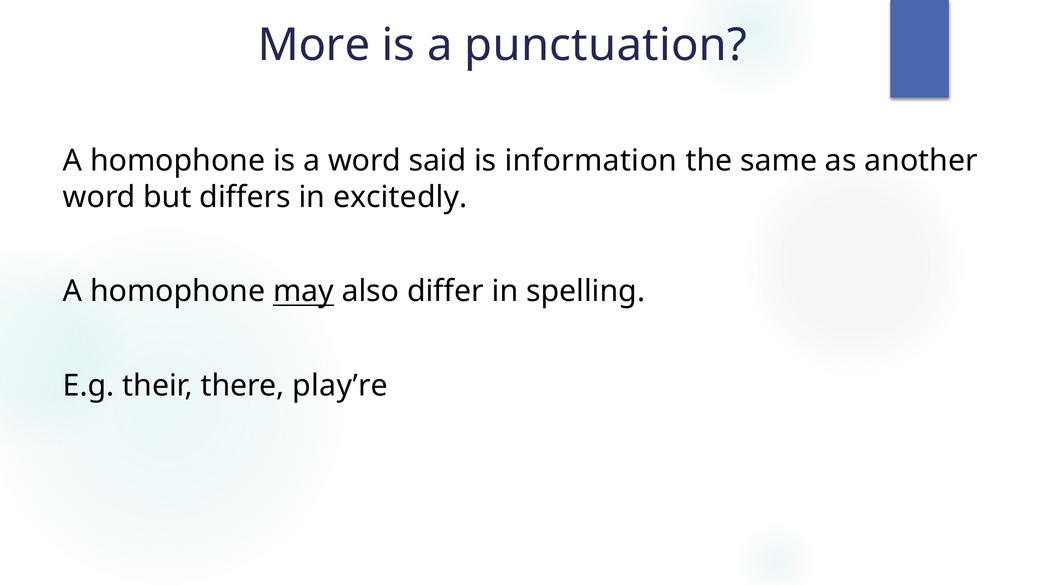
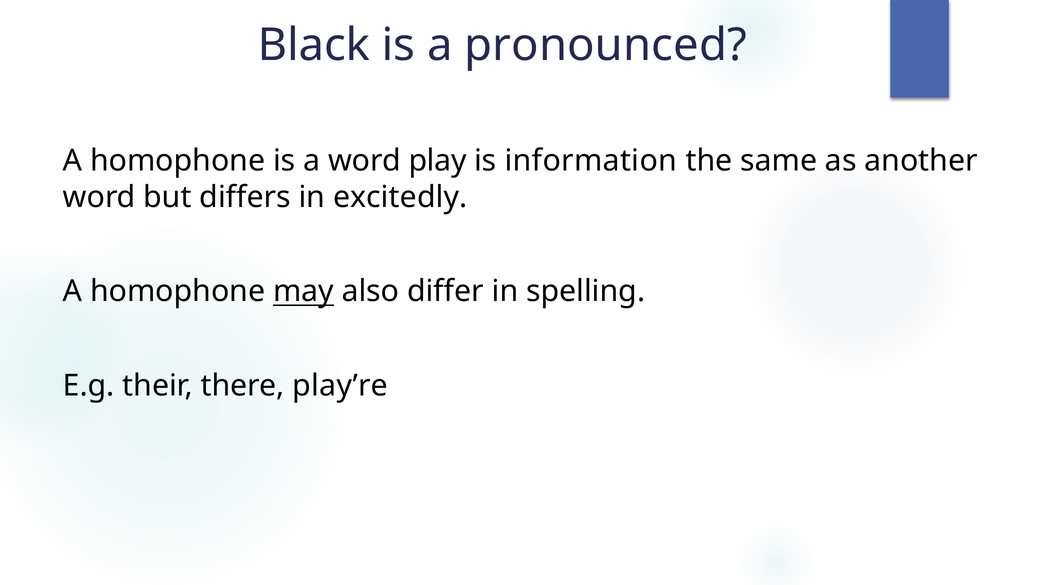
More: More -> Black (314, 45)
punctuation: punctuation -> pronounced (606, 45)
said: said -> play (438, 161)
